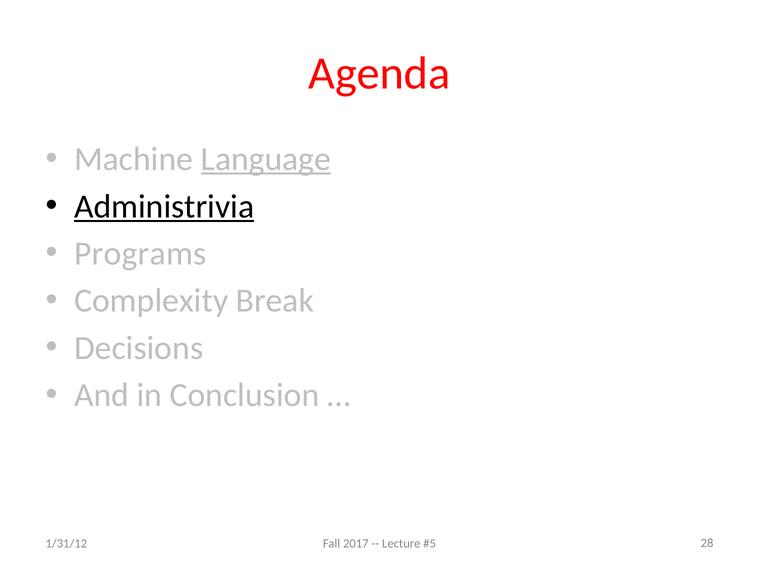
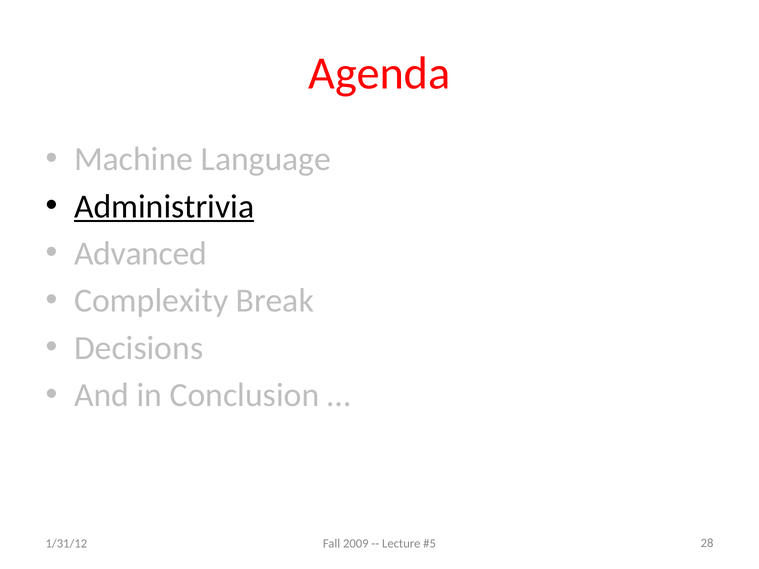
Language underline: present -> none (266, 159)
Programs: Programs -> Advanced (141, 254)
2017: 2017 -> 2009 (356, 544)
